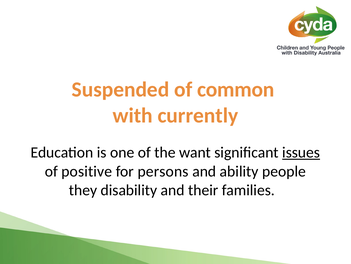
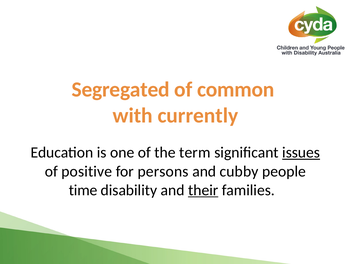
Suspended: Suspended -> Segregated (121, 89)
want: want -> term (195, 152)
ability: ability -> cubby (239, 171)
they: they -> time (83, 190)
their underline: none -> present (203, 190)
